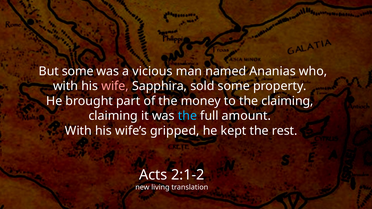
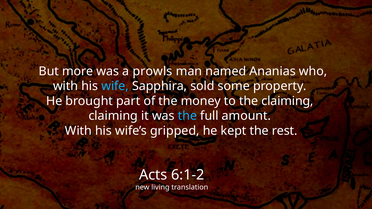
But some: some -> more (78, 71)
vicious: vicious -> prowls (152, 71)
wife colour: pink -> light blue (115, 86)
2:1-2: 2:1-2 -> 6:1-2 (188, 175)
